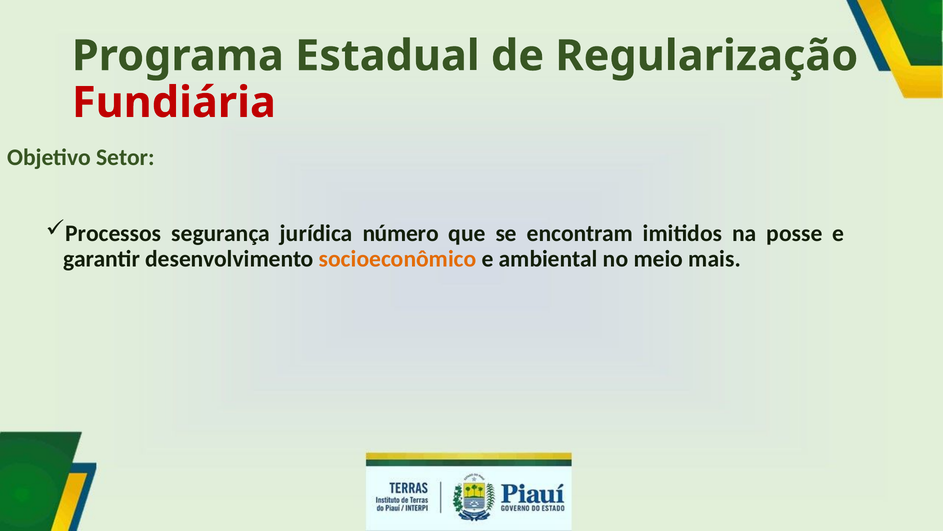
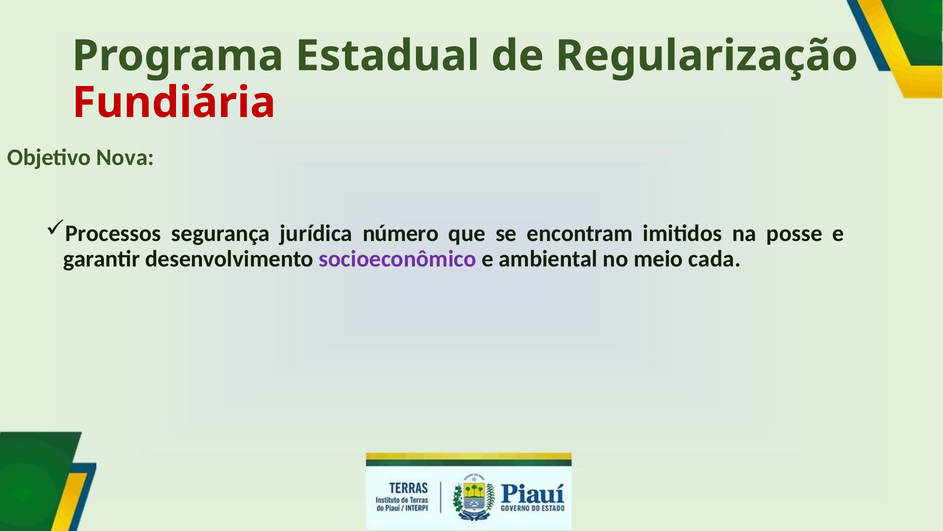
Setor: Setor -> Nova (125, 157)
socioeconômico colour: orange -> purple (398, 259)
mais: mais -> cada (715, 259)
